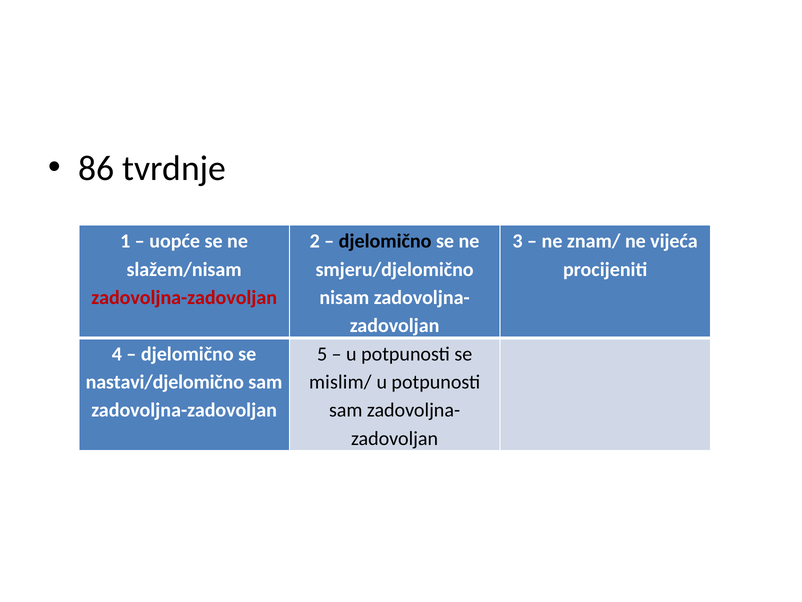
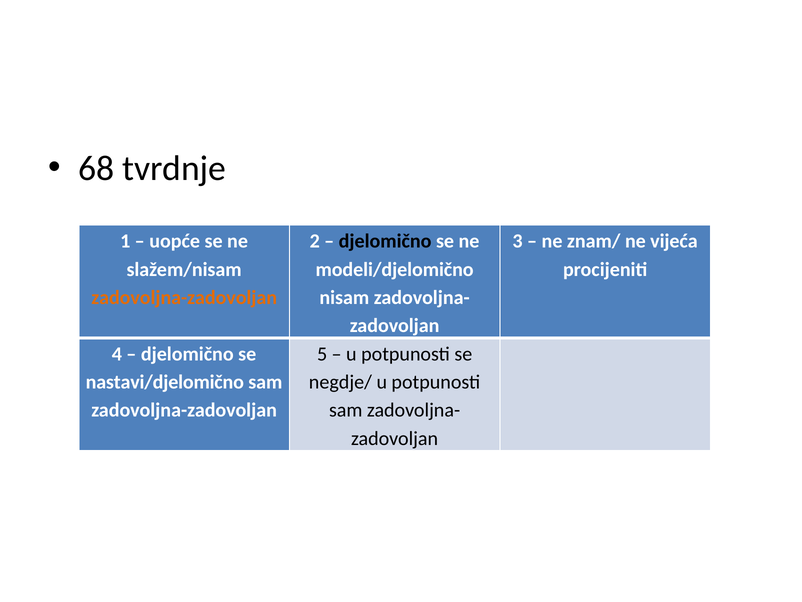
86: 86 -> 68 (96, 168)
smjeru/djelomično: smjeru/djelomično -> modeli/djelomično (395, 269)
zadovoljna-zadovoljan colour: red -> orange (184, 297)
mislim/: mislim/ -> negdje/ (340, 382)
